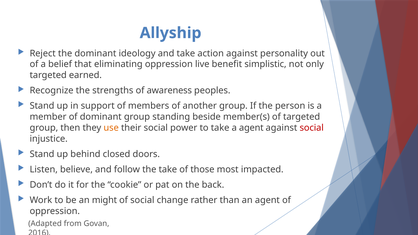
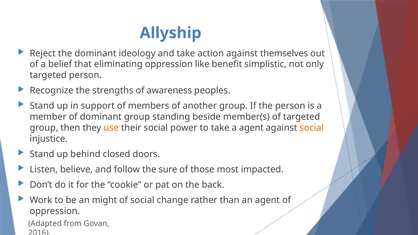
personality: personality -> themselves (284, 53)
live: live -> like (202, 64)
targeted earned: earned -> person (85, 75)
social colour: red -> orange (312, 128)
the take: take -> sure (168, 170)
